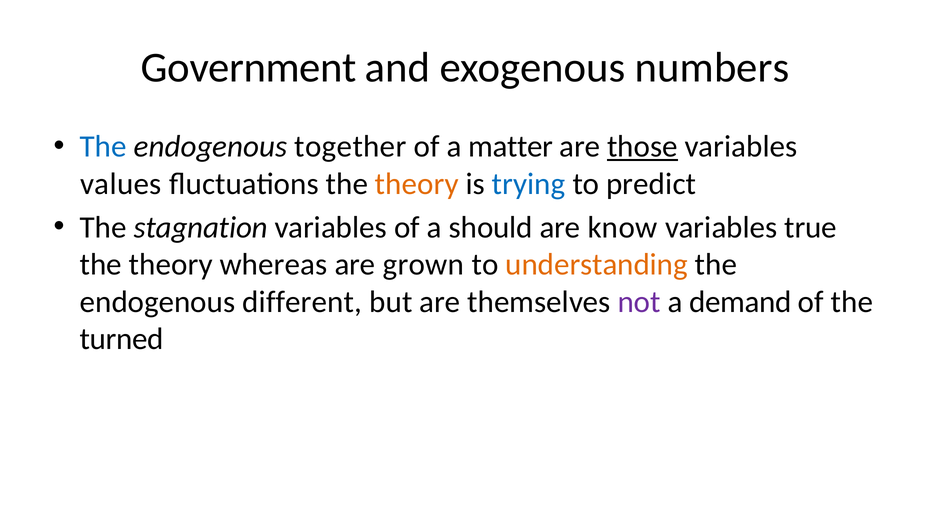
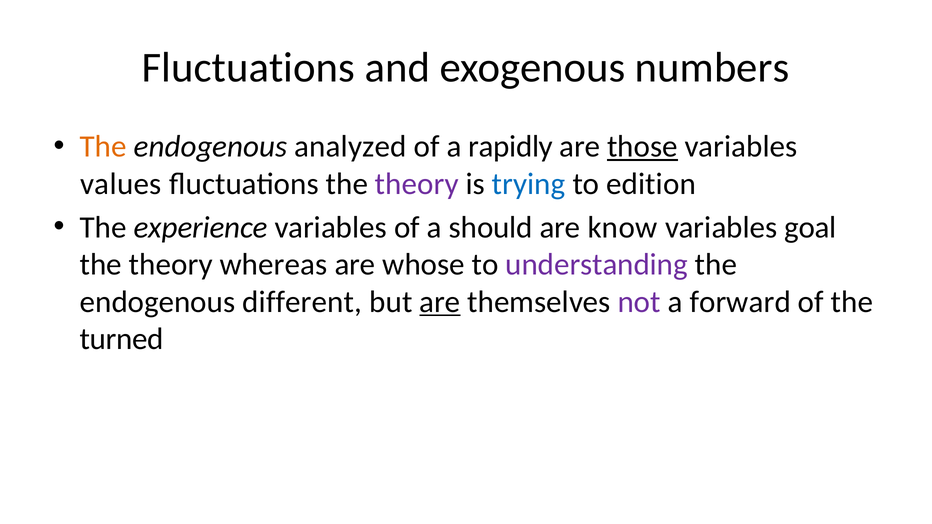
Government: Government -> Fluctuations (248, 68)
The colour: blue -> orange (103, 147)
together: together -> analyzed (351, 147)
matter: matter -> rapidly (511, 147)
theory colour: orange -> purple (417, 184)
predict: predict -> edition (651, 184)
stagnation: stagnation -> experience (201, 227)
true: true -> goal (811, 227)
grown: grown -> whose (424, 265)
understanding colour: orange -> purple (597, 265)
are underline: none -> present (440, 302)
demand: demand -> forward (740, 302)
